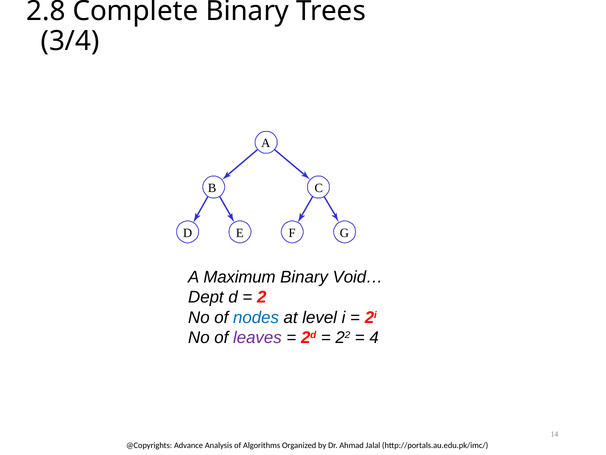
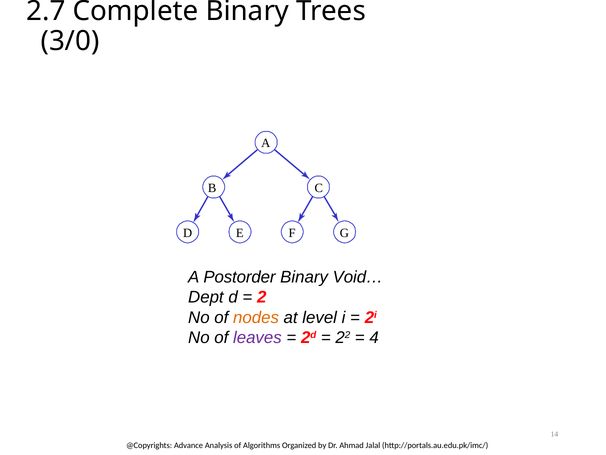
2.8: 2.8 -> 2.7 (46, 11)
3/4: 3/4 -> 3/0 (70, 41)
Maximum: Maximum -> Postorder (239, 277)
nodes colour: blue -> orange (256, 317)
